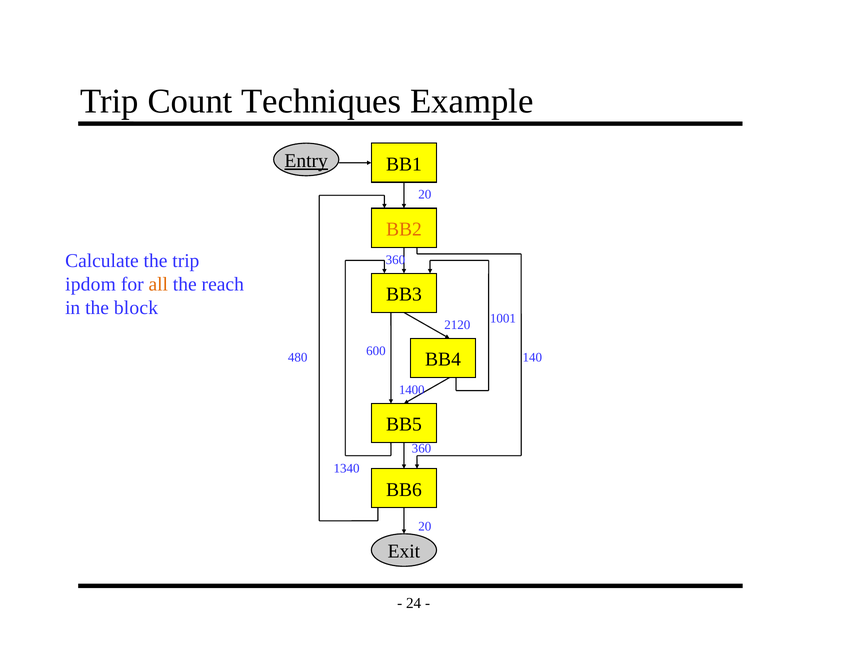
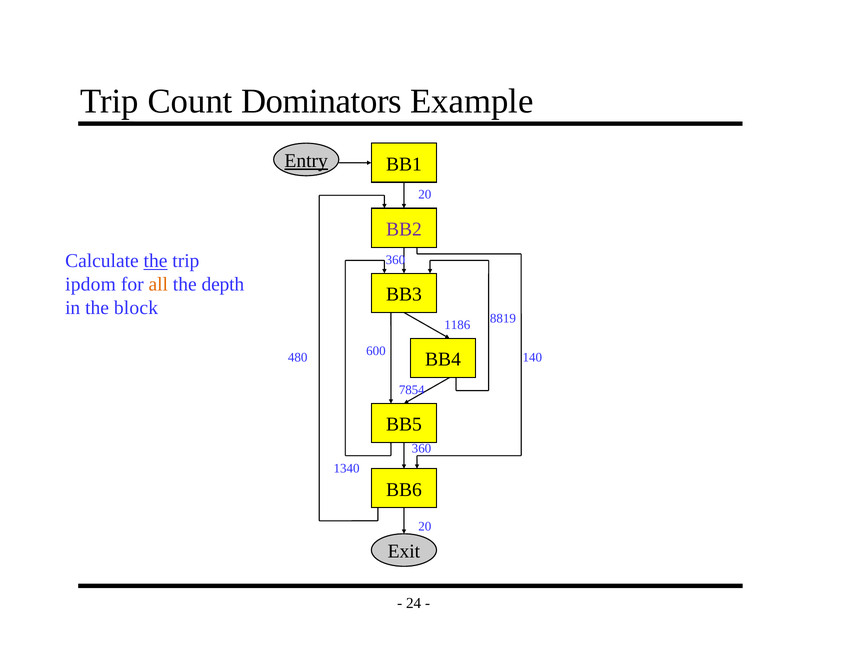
Techniques: Techniques -> Dominators (321, 102)
BB2 colour: orange -> purple (404, 229)
the underline: none -> present (156, 261)
reach: reach -> depth (223, 285)
1001: 1001 -> 8819 (503, 319)
2120: 2120 -> 1186 (457, 325)
1400: 1400 -> 7854 (412, 390)
